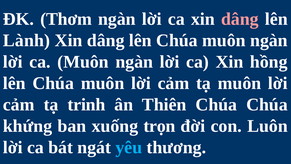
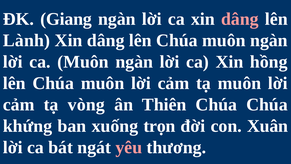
Thơm: Thơm -> Giang (66, 19)
trinh: trinh -> vòng (86, 104)
Luôn: Luôn -> Xuân (268, 126)
yêu colour: light blue -> pink (129, 147)
